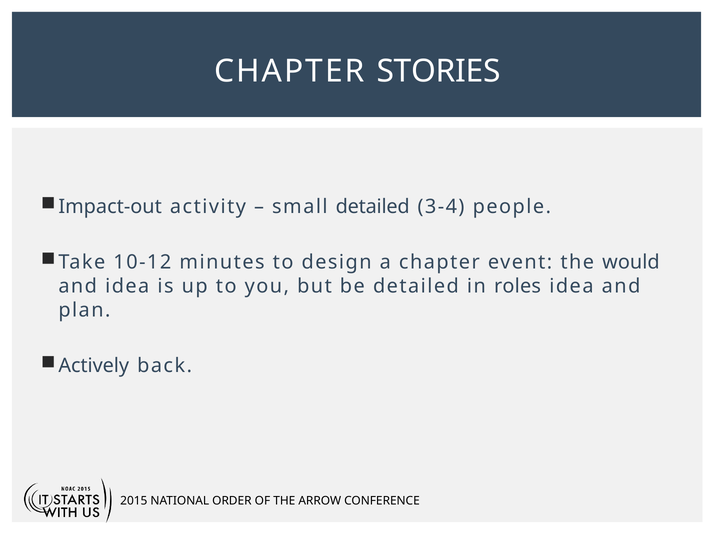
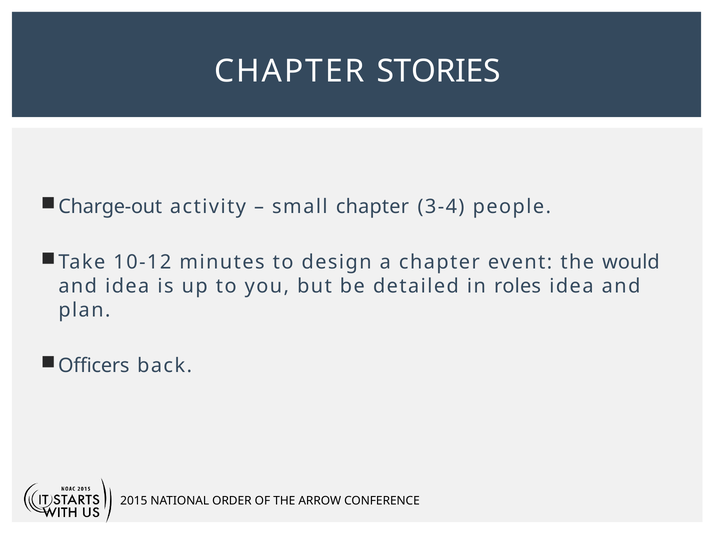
Impact-out: Impact-out -> Charge-out (110, 207)
small detailed: detailed -> chapter (372, 207)
Actively: Actively -> Officers (94, 366)
